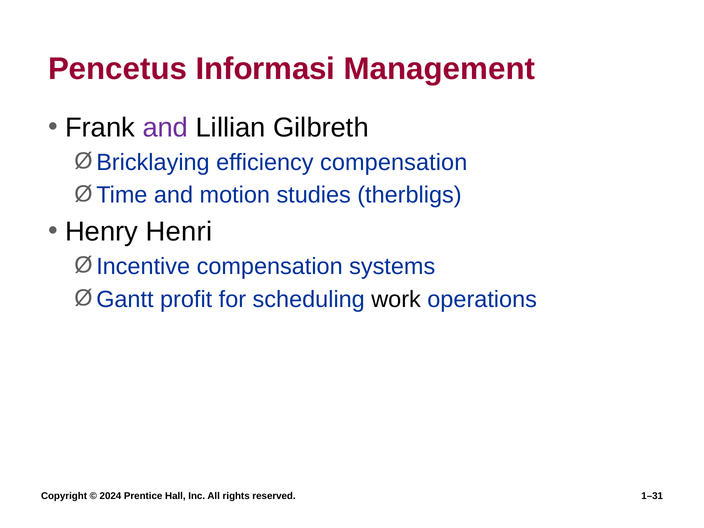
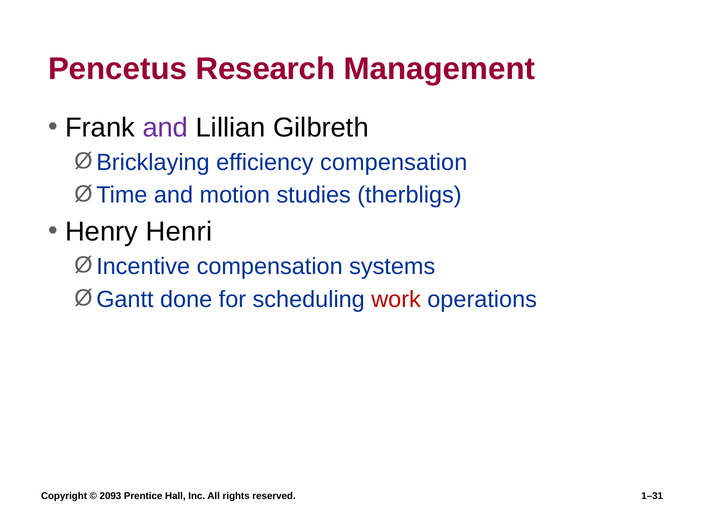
Informasi: Informasi -> Research (266, 69)
profit: profit -> done (186, 299)
work colour: black -> red (396, 299)
2024: 2024 -> 2093 (110, 496)
